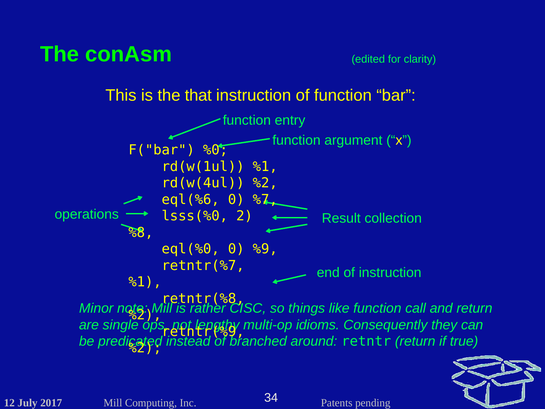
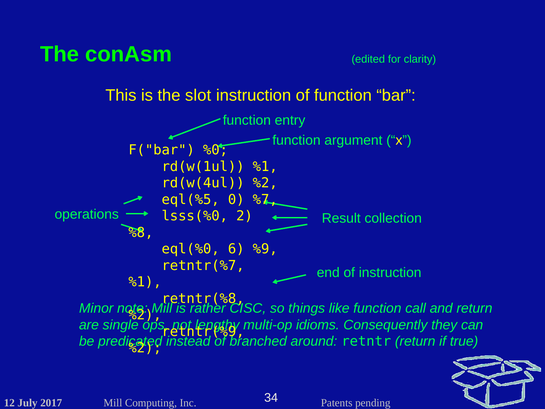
that: that -> slot (198, 96)
eql(%6: eql(%6 -> eql(%5 (191, 200)
eql(%0 0: 0 -> 6 (236, 249)
